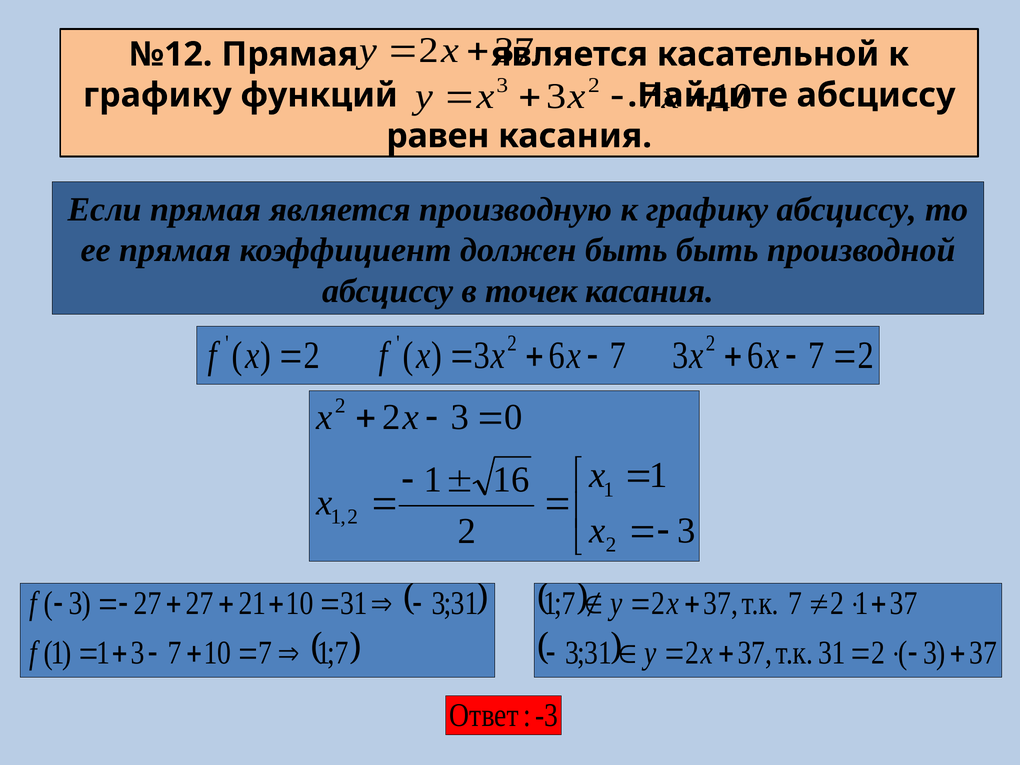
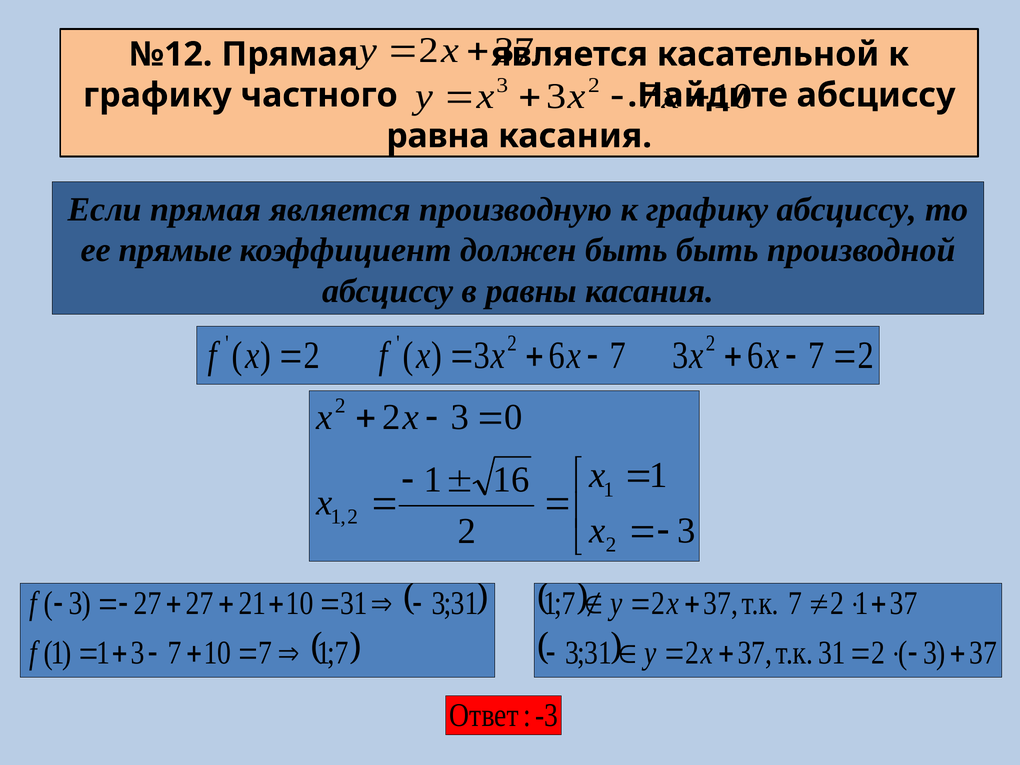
функций: функций -> частного (319, 95)
равен: равен -> равна (438, 136)
ее прямая: прямая -> прямые (175, 250)
точек: точек -> равны (531, 291)
